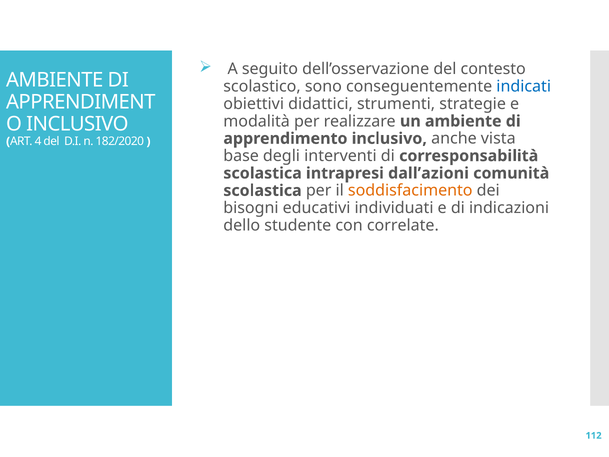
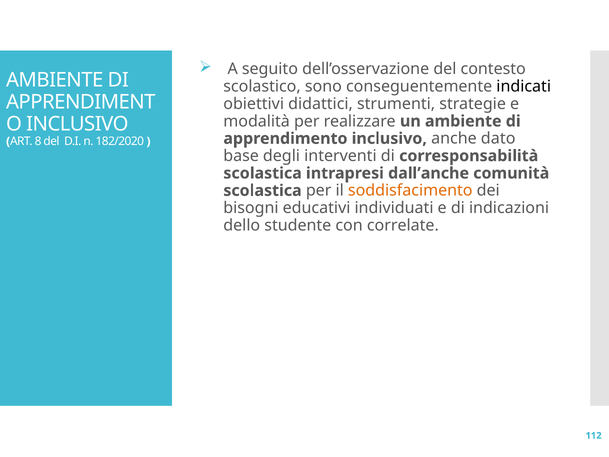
indicati colour: blue -> black (524, 86)
vista: vista -> dato (498, 138)
4: 4 -> 8 (38, 141)
dall’azioni: dall’azioni -> dall’anche (429, 173)
